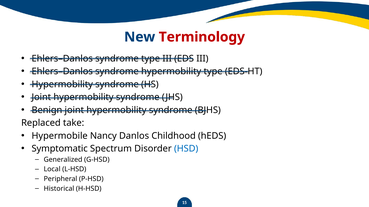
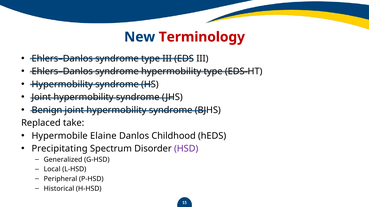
Nancy: Nancy -> Elaine (103, 136)
Symptomatic: Symptomatic -> Precipitating (60, 149)
HSD colour: blue -> purple (186, 149)
